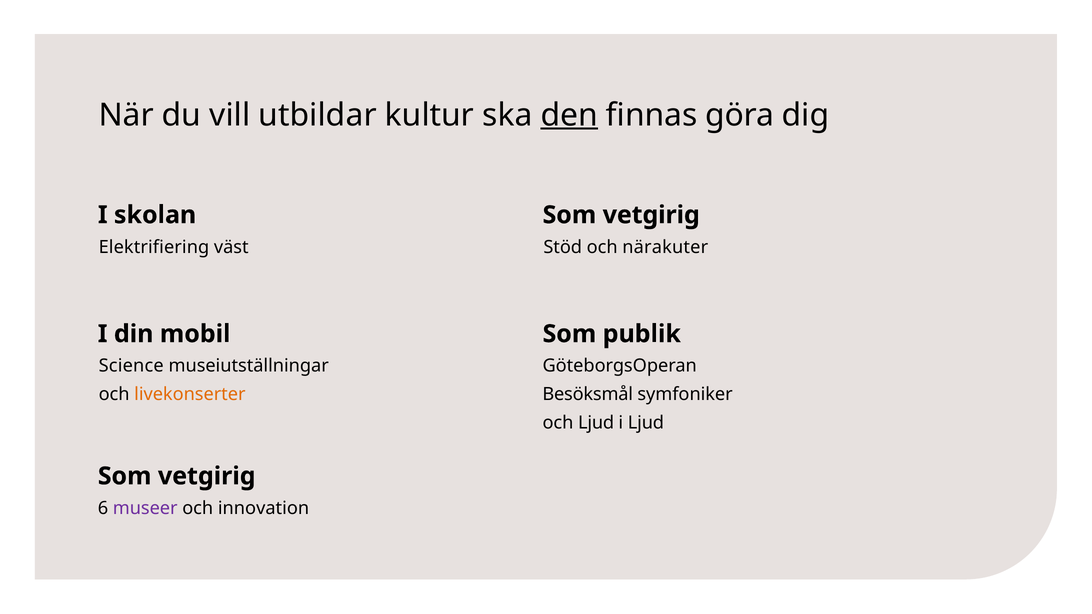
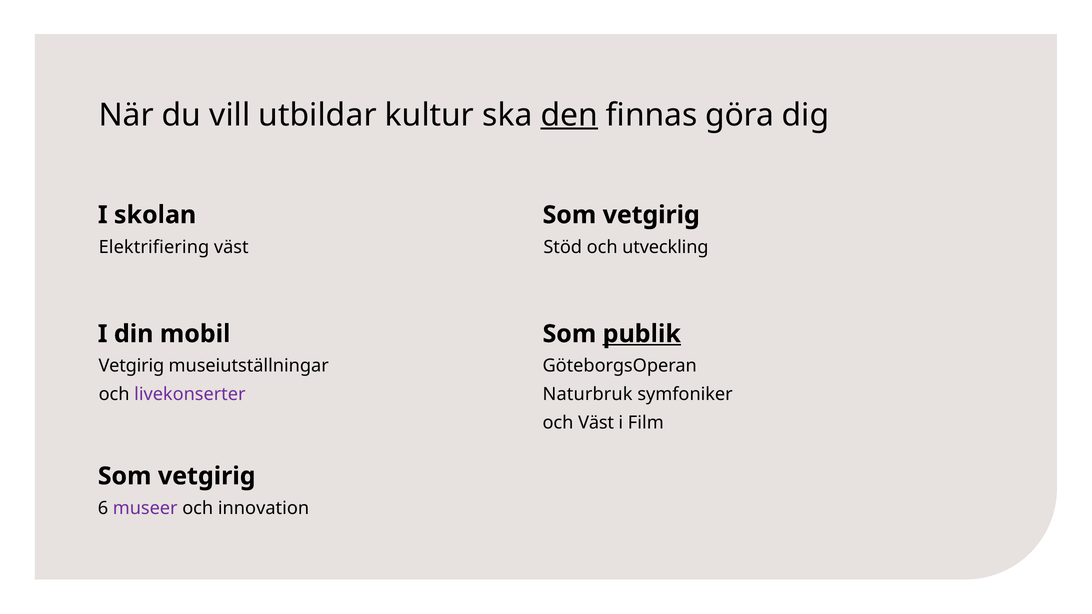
närakuter: närakuter -> utveckling (665, 247)
publik underline: none -> present (642, 334)
Science: Science -> Vetgirig (131, 366)
livekonserter colour: orange -> purple (190, 394)
Besöksmål: Besöksmål -> Naturbruk (588, 394)
och Ljud: Ljud -> Väst (596, 423)
i Ljud: Ljud -> Film (646, 423)
